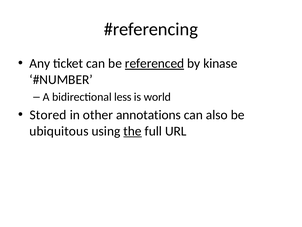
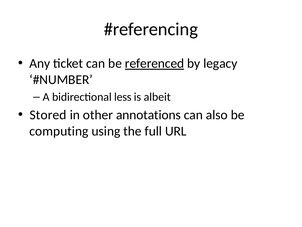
kinase: kinase -> legacy (220, 63)
world: world -> albeit (157, 97)
ubiquitous: ubiquitous -> computing (59, 131)
the underline: present -> none (133, 131)
